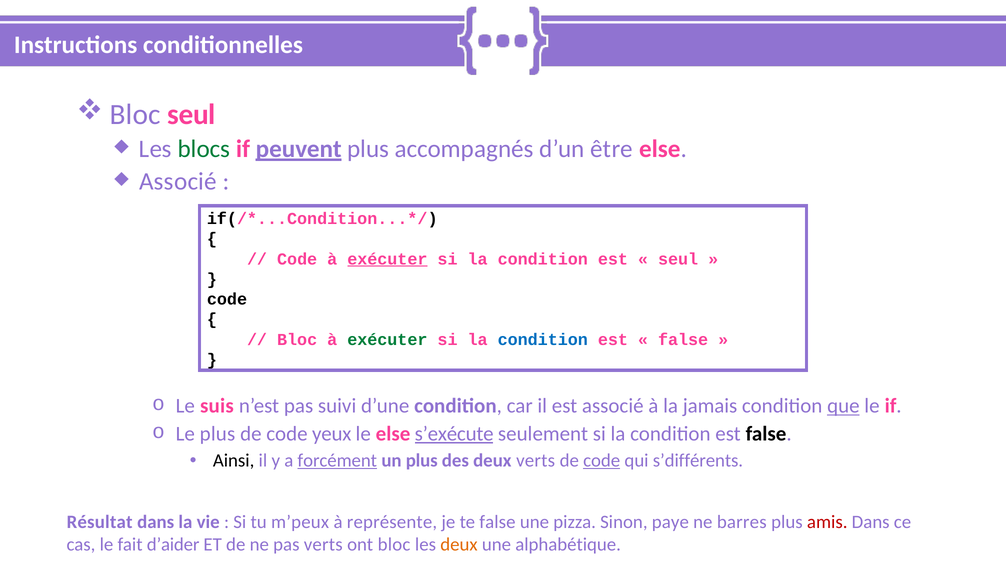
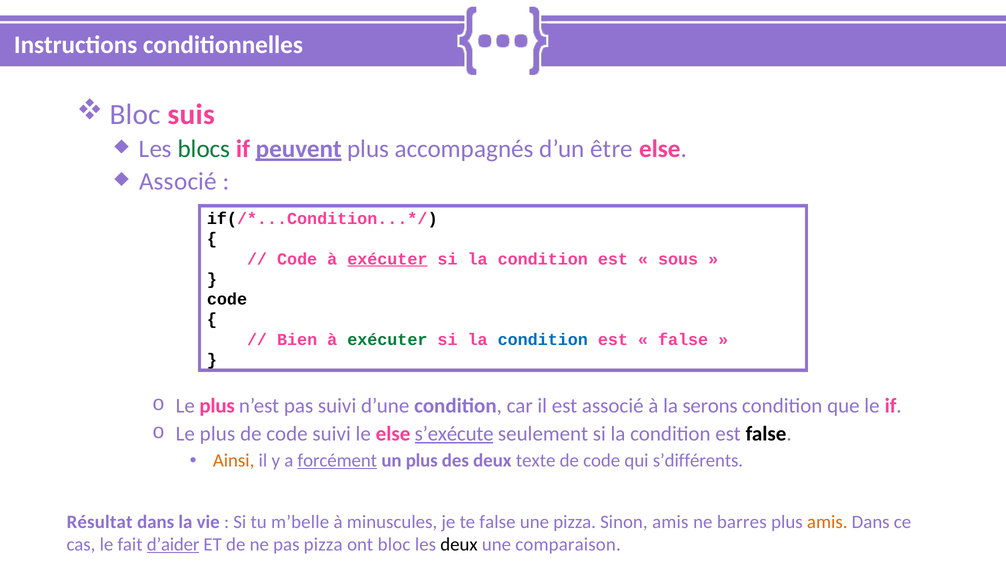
Bloc seul: seul -> suis (191, 114)
seul: seul -> sous (678, 259)
Bloc: Bloc -> Bien (297, 339)
suis: suis -> plus (217, 406)
jamais: jamais -> serons (710, 406)
que underline: present -> none (843, 406)
code yeux: yeux -> suivi (332, 434)
Ainsi colour: black -> orange (234, 460)
deux verts: verts -> texte (536, 460)
code underline: present -> none (602, 460)
m’peux: m’peux -> m’belle (300, 522)
représente: représente -> minuscules (392, 522)
Sinon paye: paye -> amis (670, 522)
amis colour: red -> orange (827, 522)
d’aider underline: none -> present (173, 544)
pas verts: verts -> pizza (323, 544)
deux colour: orange -> black (459, 544)
alphabétique: alphabétique -> comparaison (568, 544)
